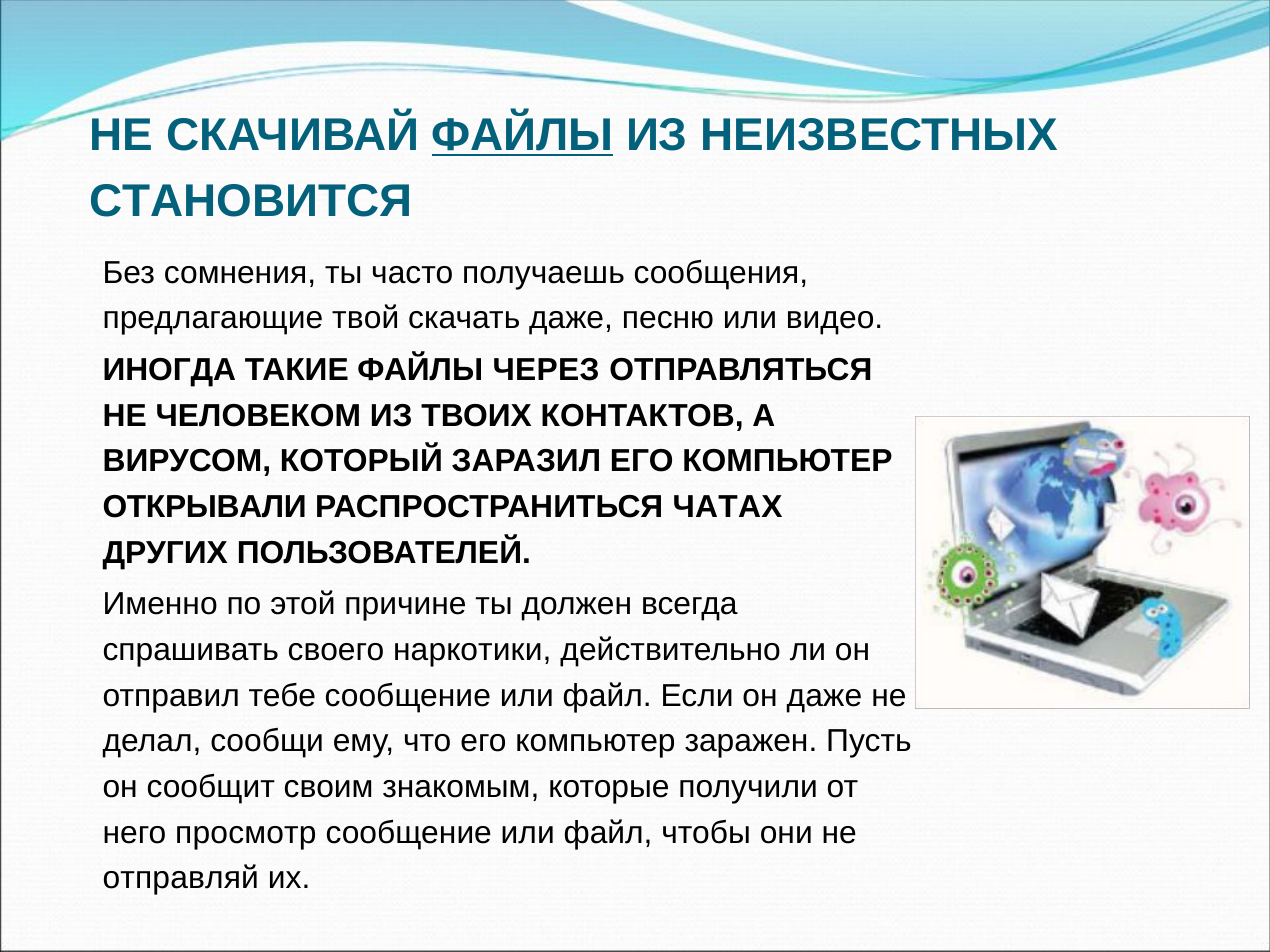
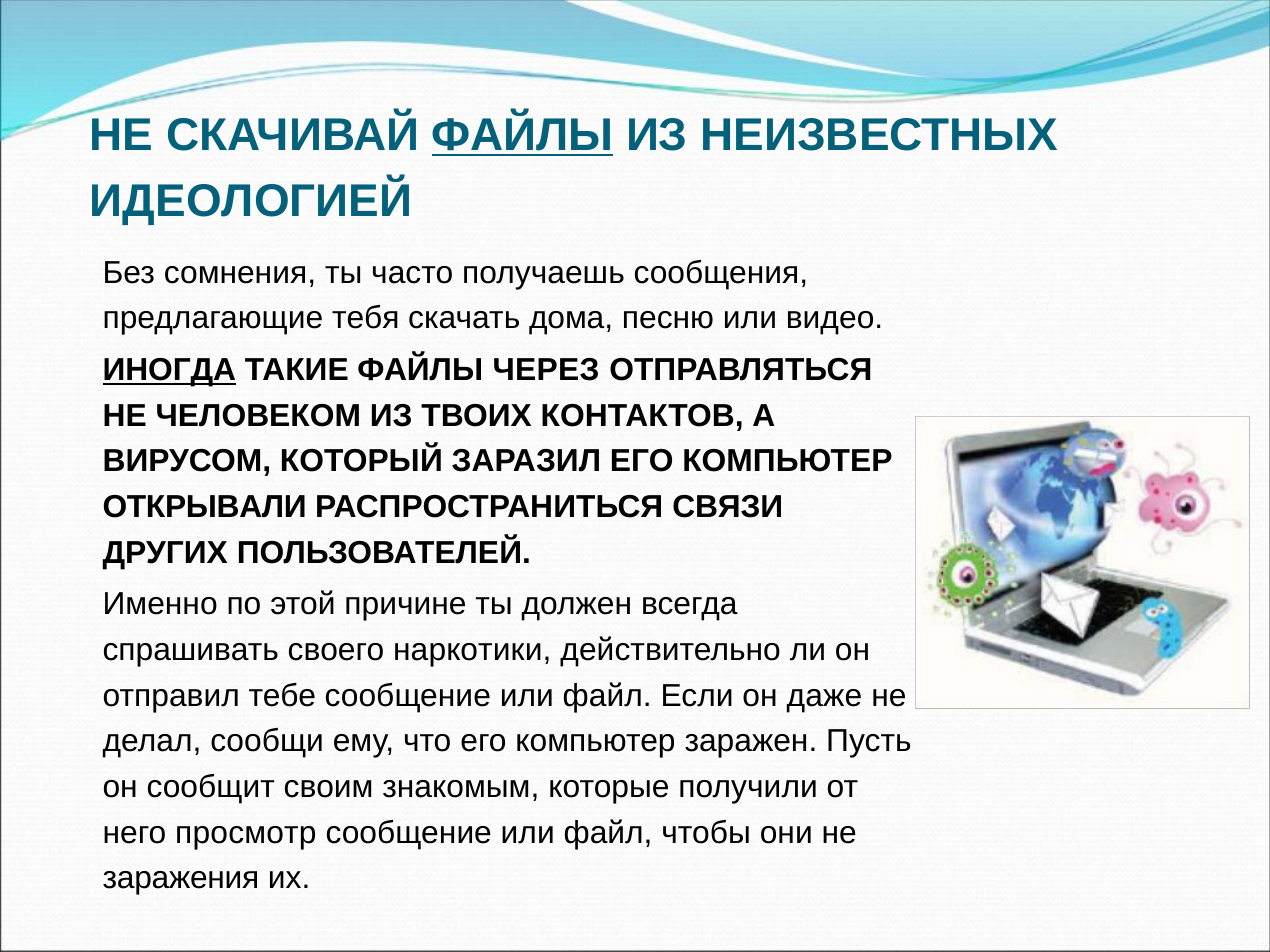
СТАНОВИТСЯ: СТАНОВИТСЯ -> ИДЕОЛОГИЕЙ (251, 201)
твой: твой -> тебя (366, 319)
скачать даже: даже -> дома (571, 319)
ИНОГДА underline: none -> present (169, 370)
ЧАТАХ: ЧАТАХ -> СВЯЗИ (728, 507)
отправляй: отправляй -> заражения (181, 879)
